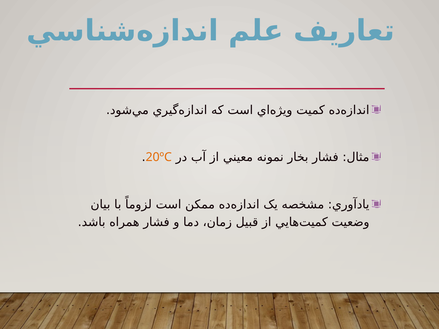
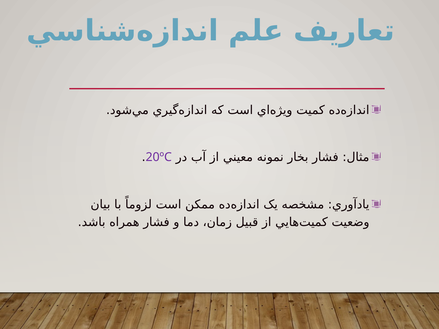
20ºC colour: orange -> purple (159, 157)
